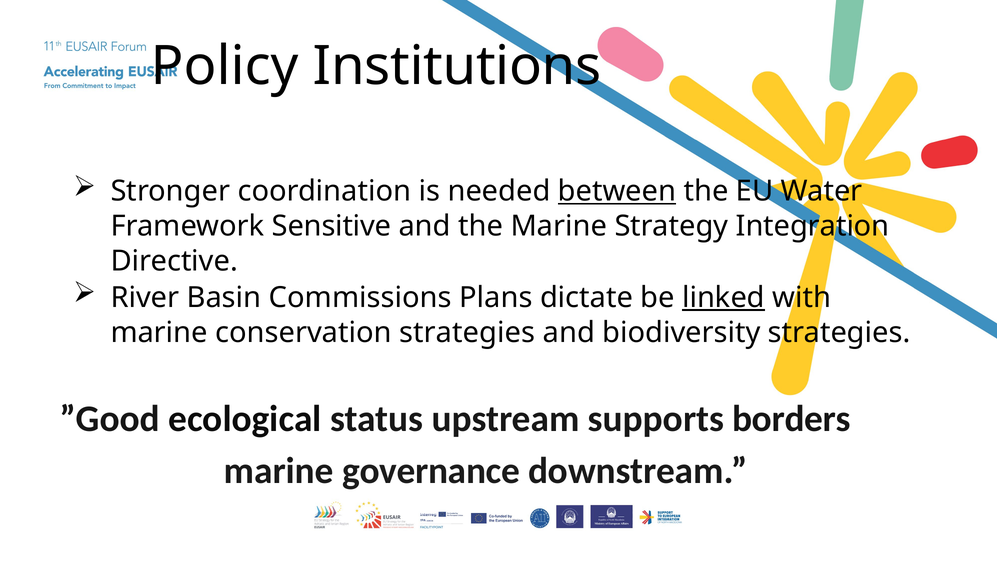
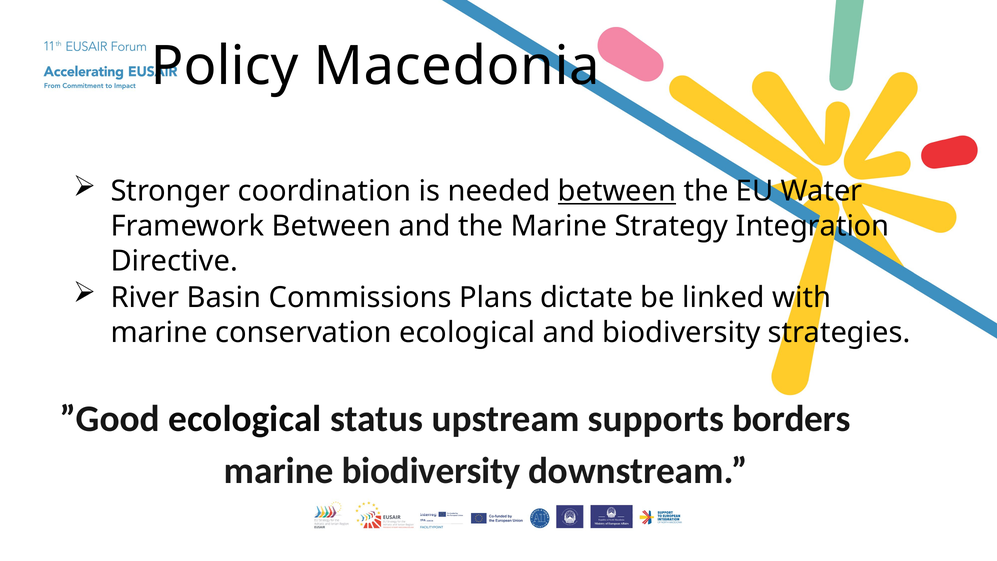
Institutions: Institutions -> Macedonia (457, 66)
Framework Sensitive: Sensitive -> Between (331, 226)
linked underline: present -> none (723, 297)
conservation strategies: strategies -> ecological (467, 332)
marine governance: governance -> biodiversity (431, 471)
